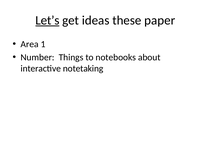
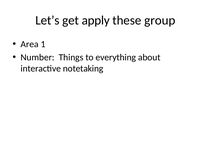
Let’s underline: present -> none (47, 20)
ideas: ideas -> apply (96, 20)
paper: paper -> group (160, 20)
notebooks: notebooks -> everything (116, 57)
